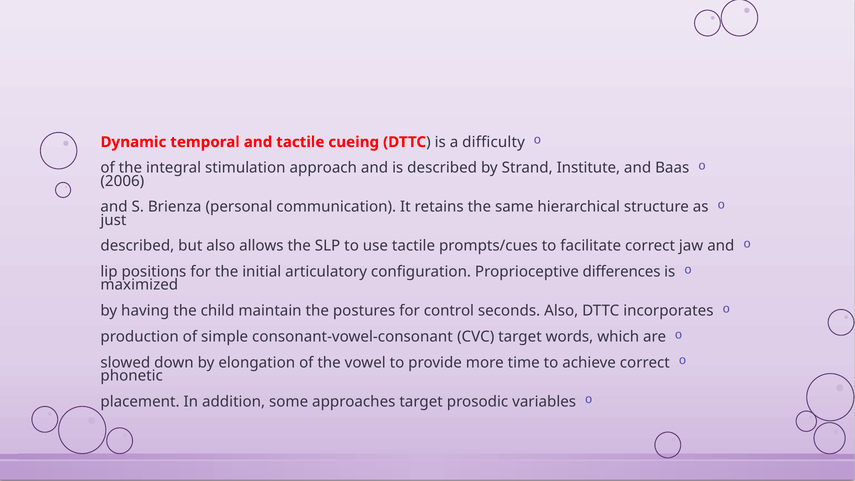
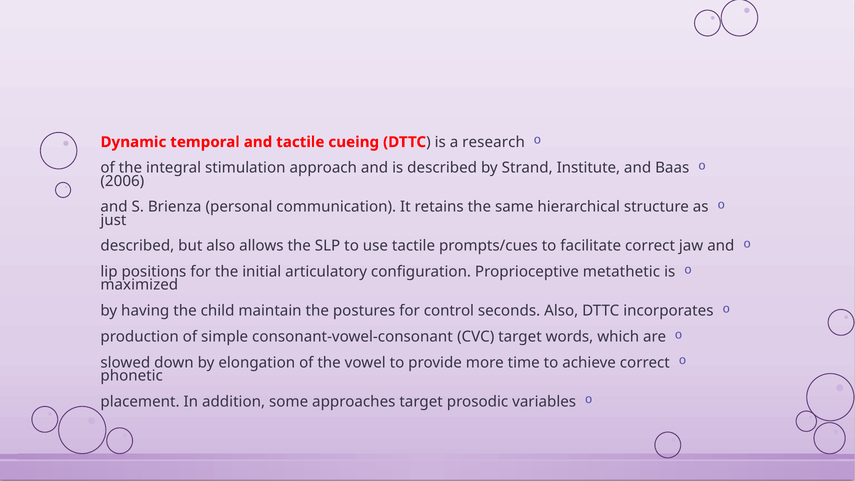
difficulty: difficulty -> research (494, 142)
differences: differences -> metathetic (621, 272)
